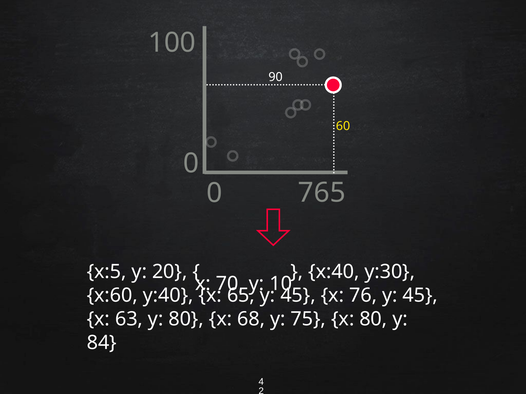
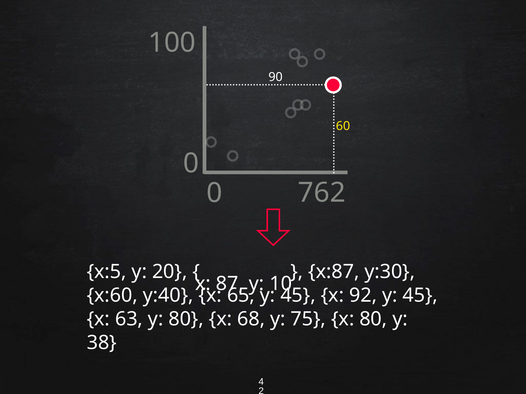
765: 765 -> 762 (322, 193)
x:40: x:40 -> x:87 (334, 272)
70: 70 -> 87 (230, 284)
76: 76 -> 92 (363, 296)
84: 84 -> 38 (102, 343)
